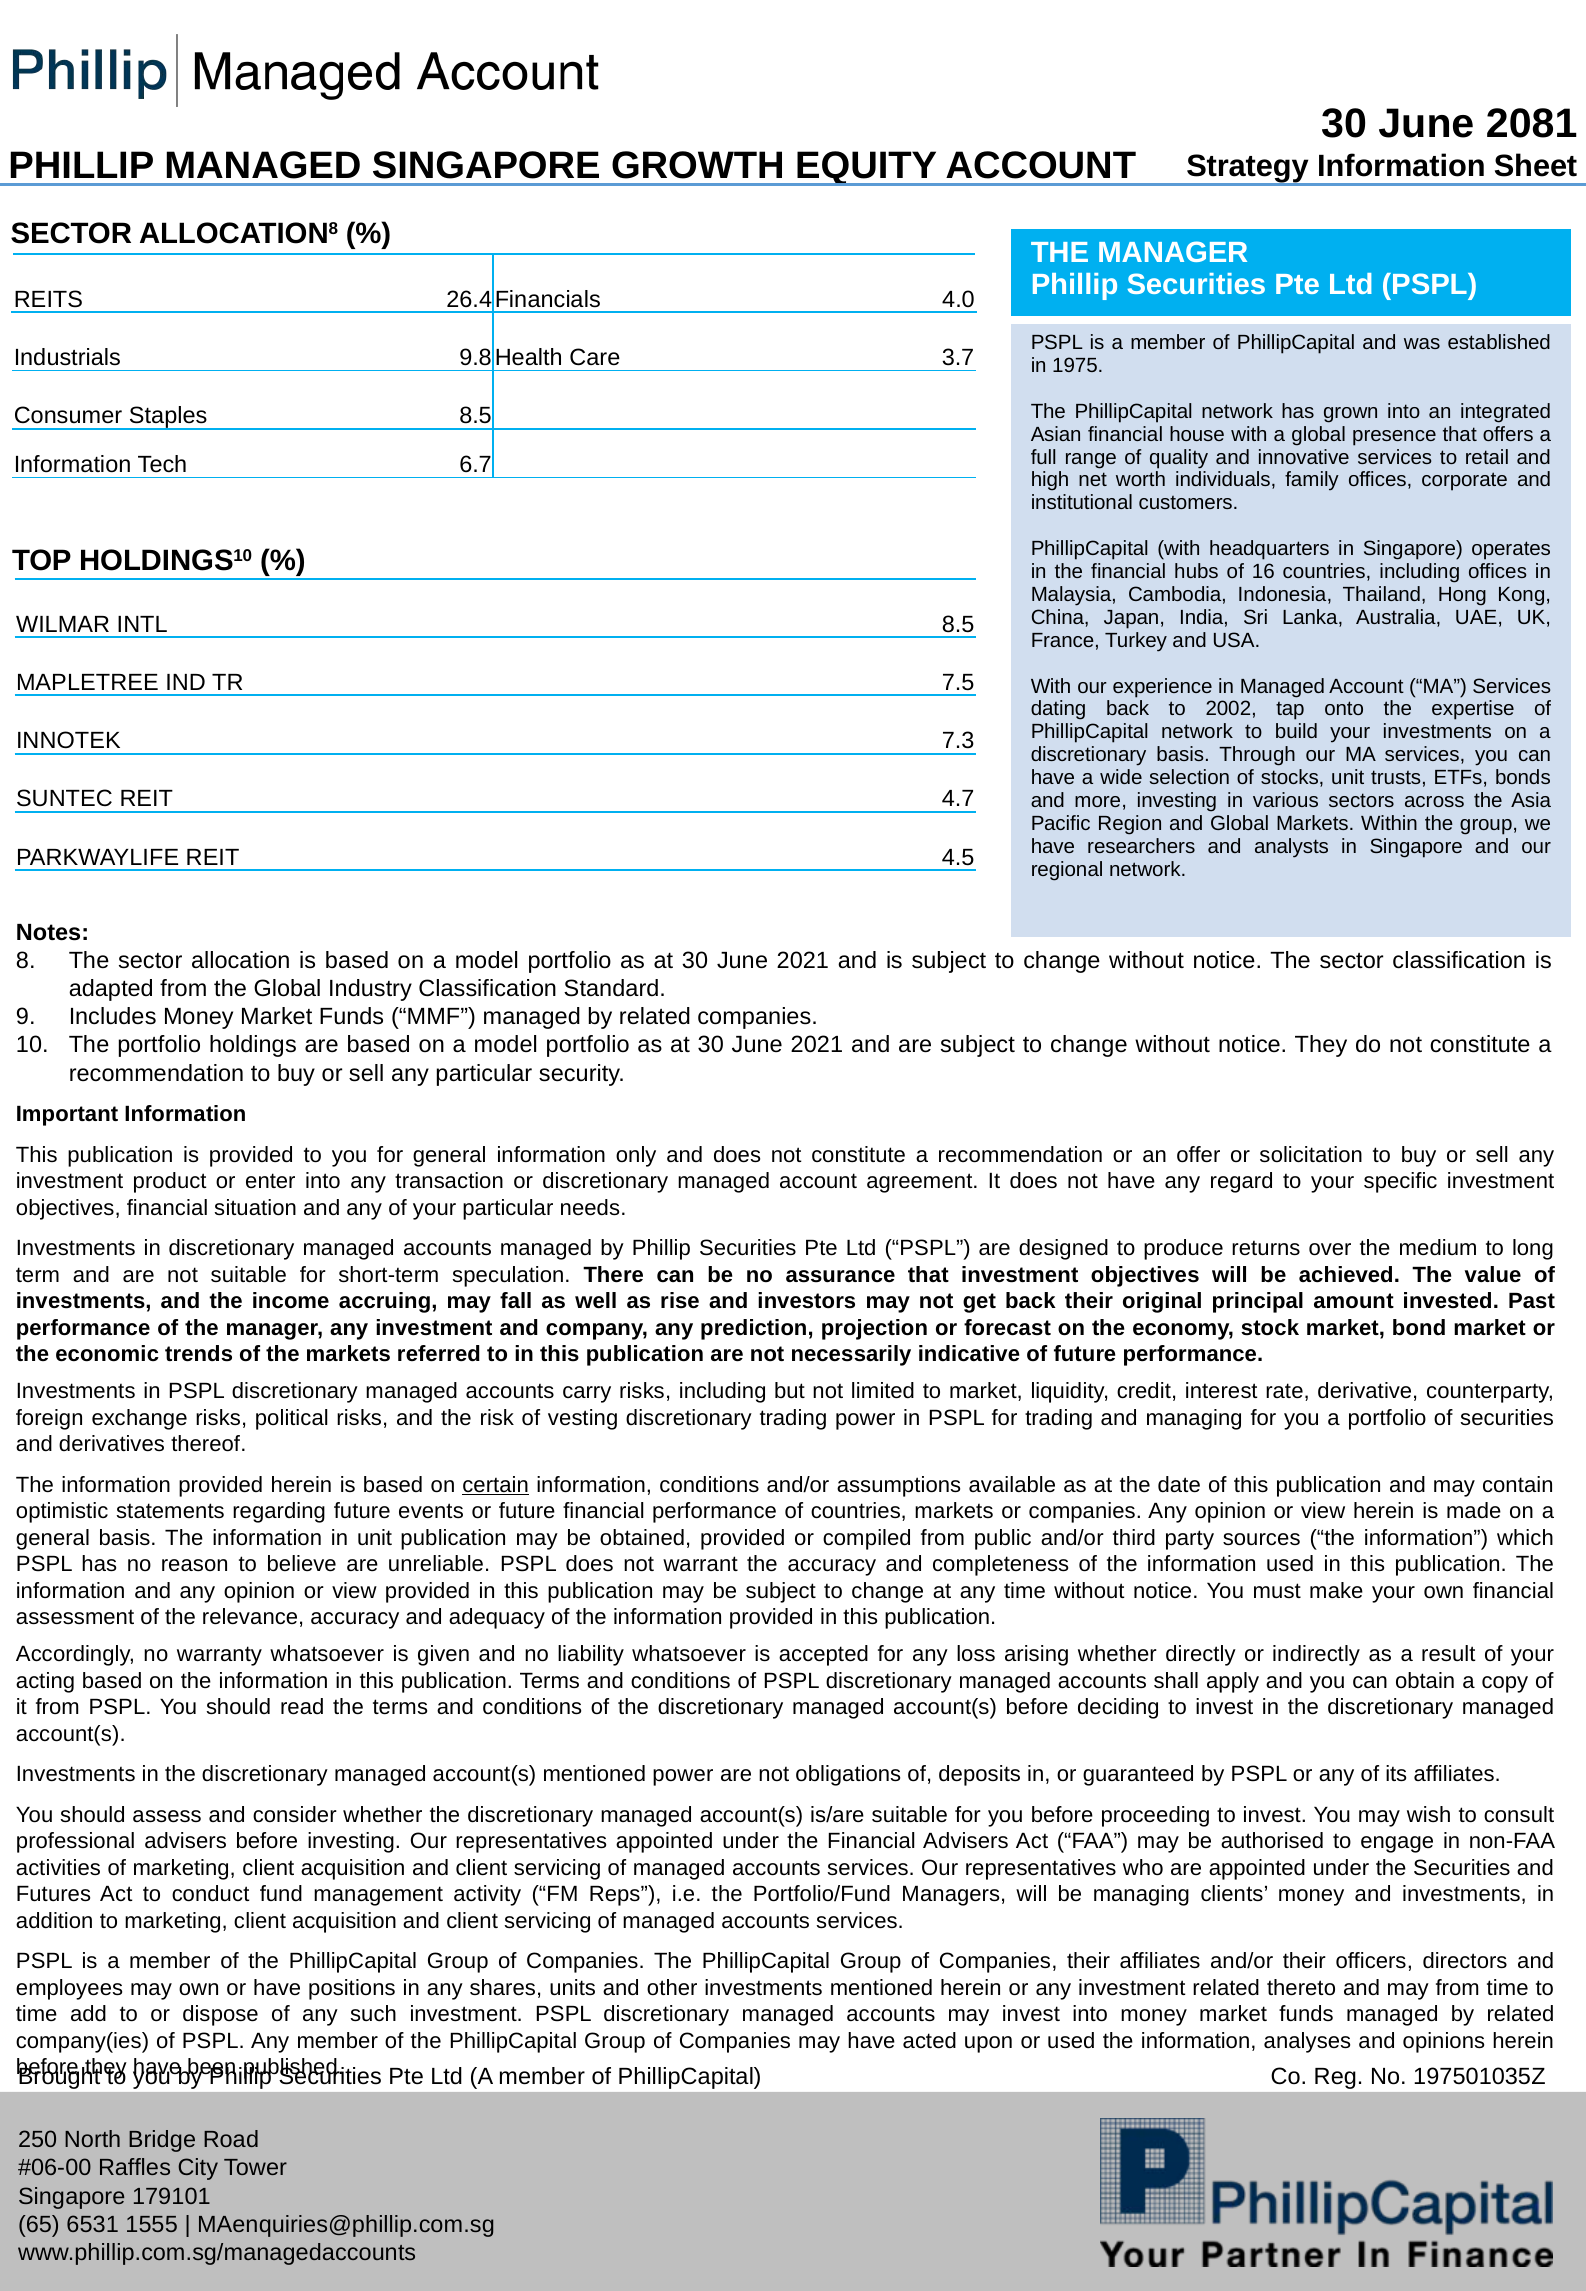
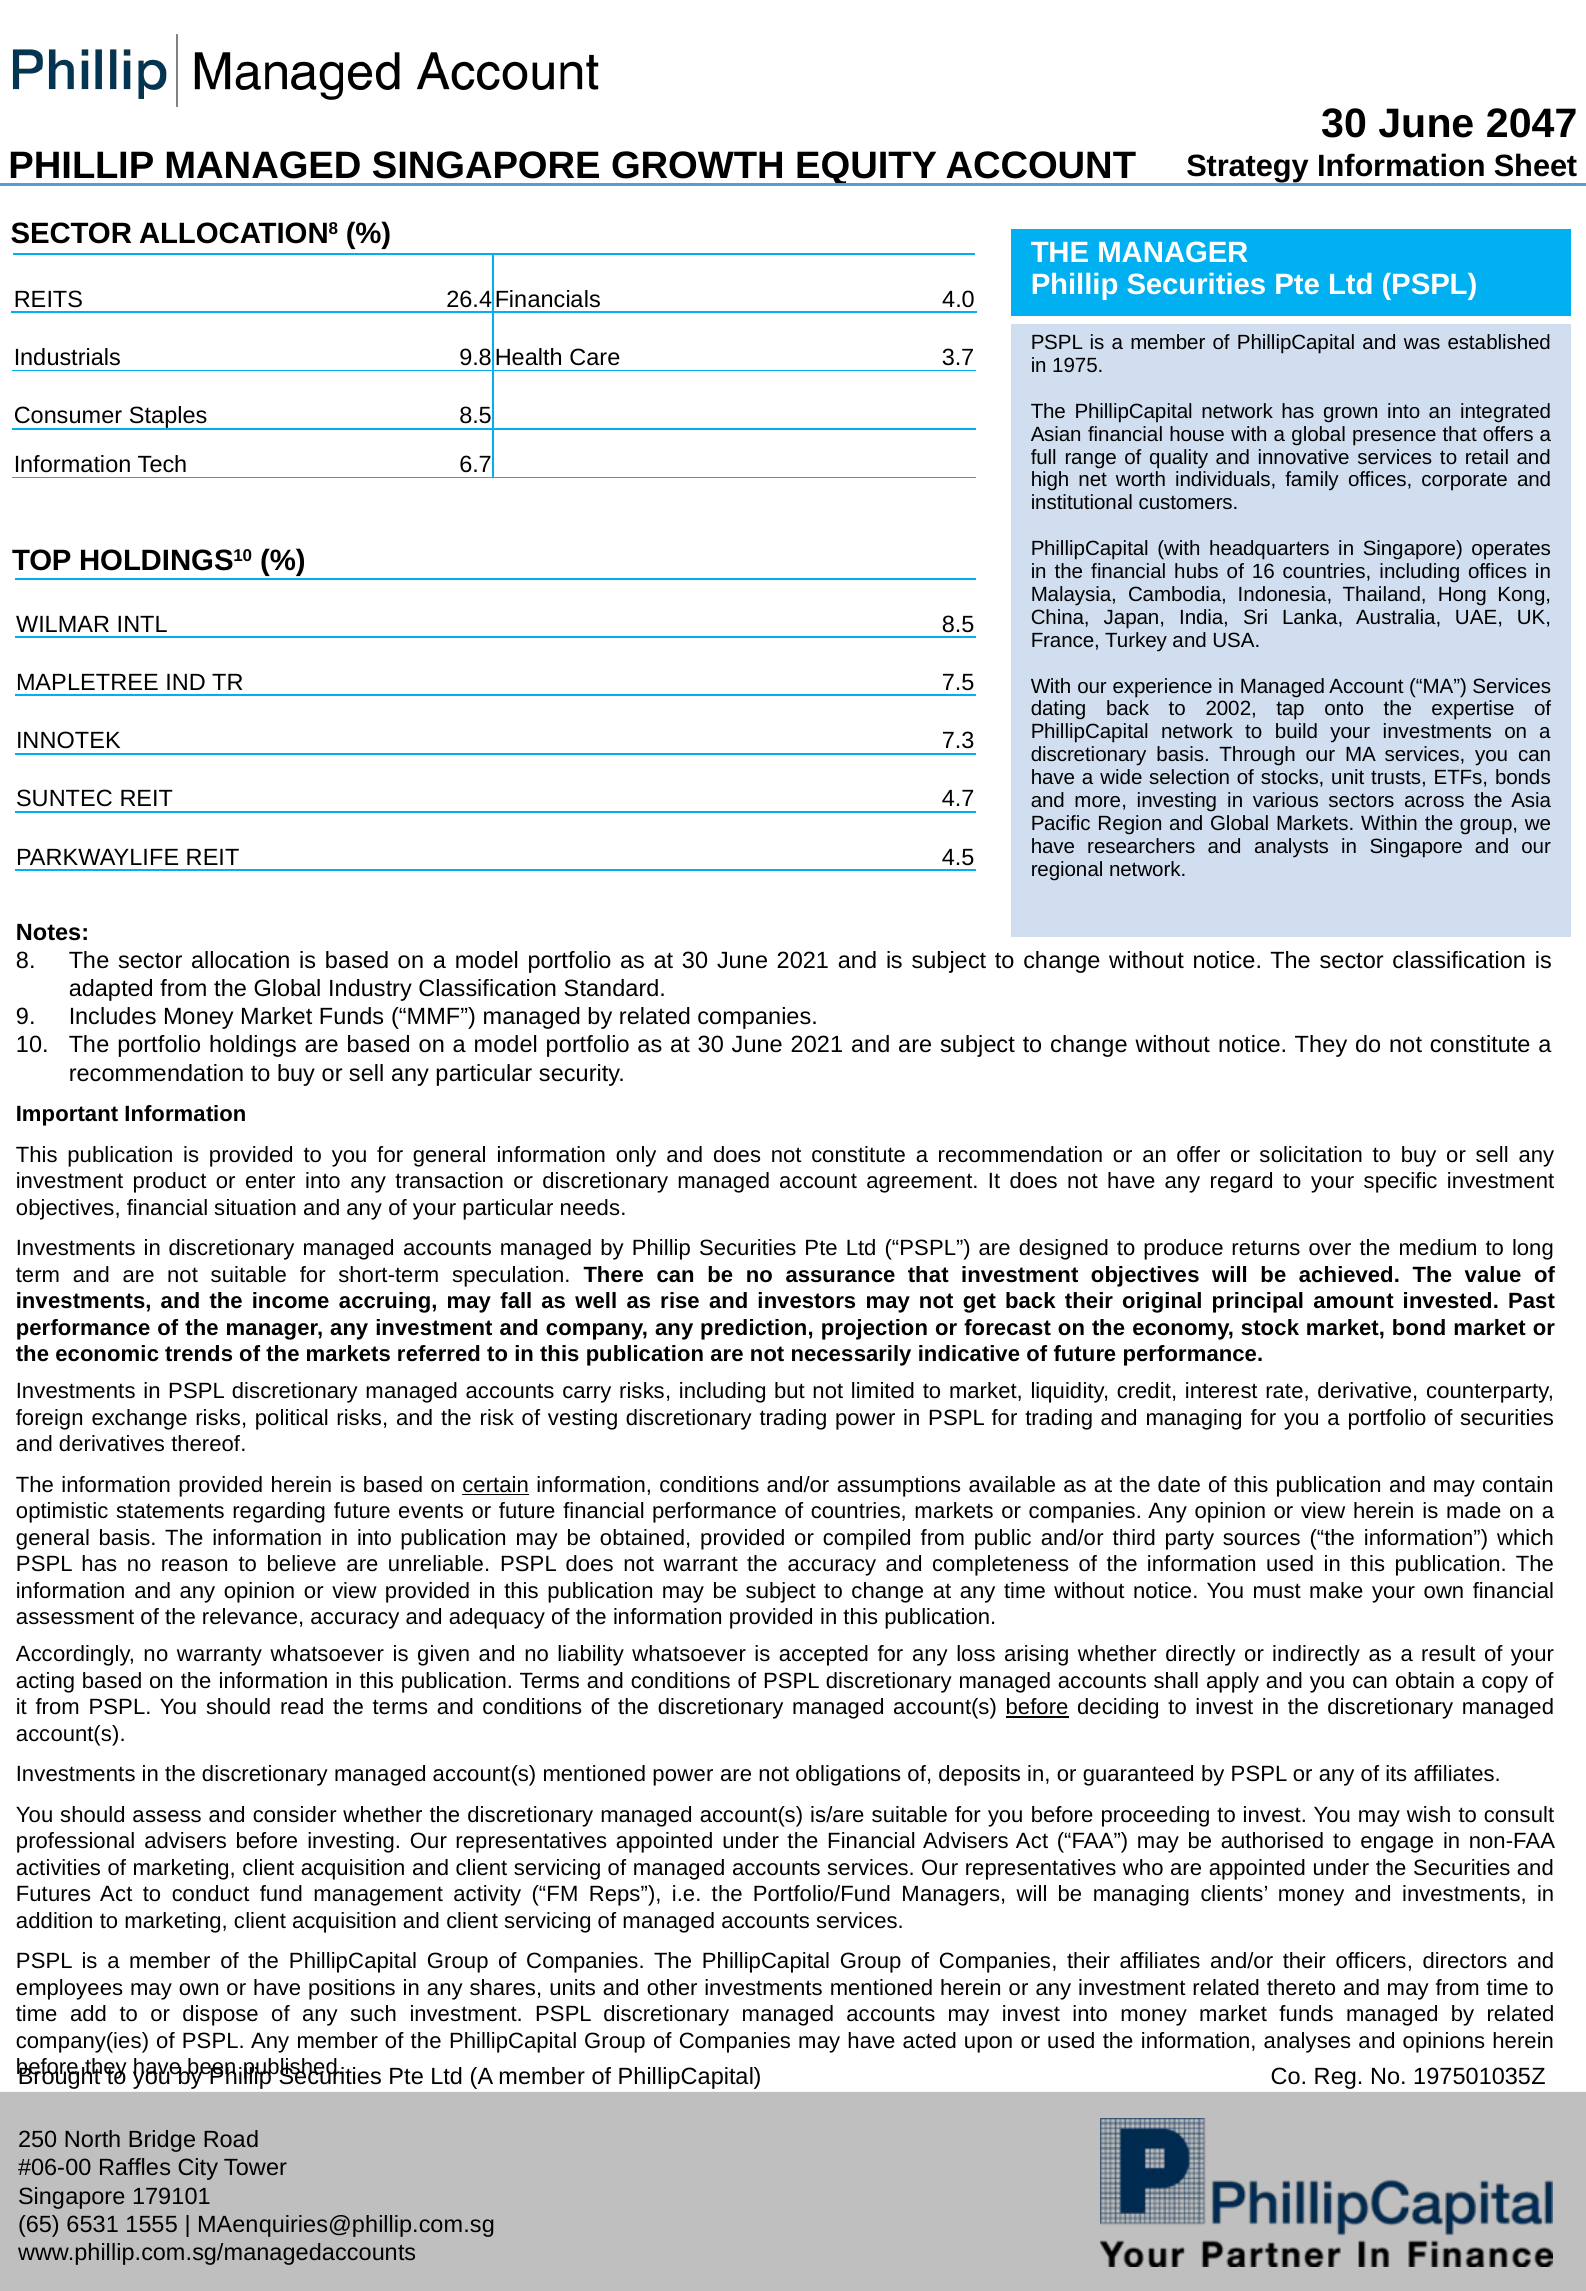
2081: 2081 -> 2047 (1532, 124)
in unit: unit -> into (374, 1538)
before underline: none -> present (1037, 1707)
